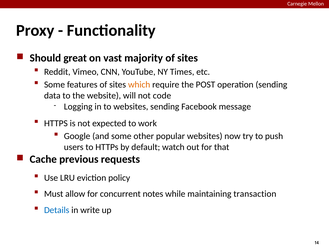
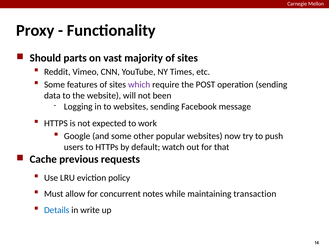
great: great -> parts (75, 58)
which colour: orange -> purple (139, 85)
code: code -> been (162, 96)
